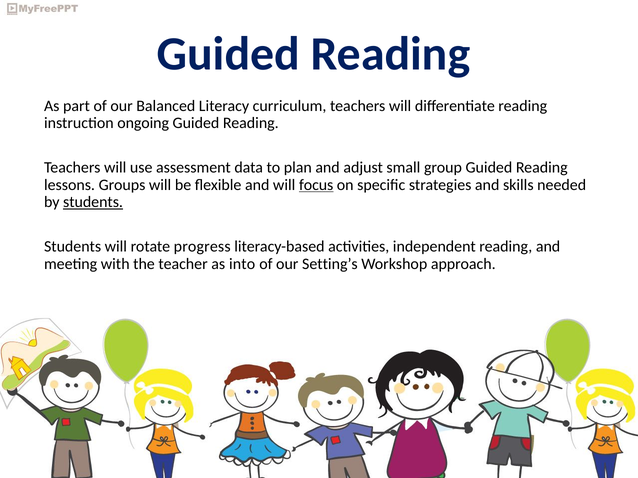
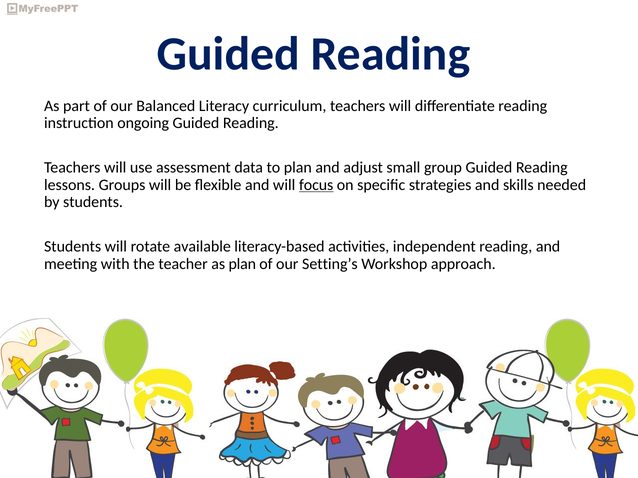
students underline: present -> none (93, 202)
progress: progress -> available (202, 247)
as into: into -> plan (242, 264)
